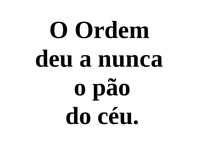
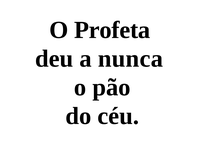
Ordem: Ordem -> Profeta (112, 30)
